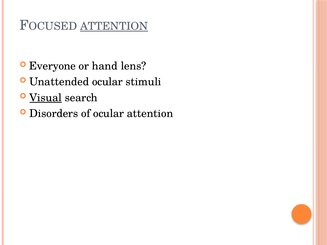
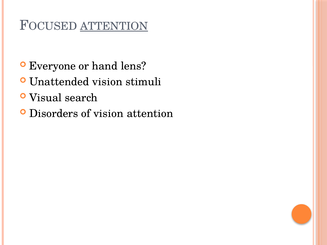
Unattended ocular: ocular -> vision (107, 82)
Visual underline: present -> none (46, 98)
of ocular: ocular -> vision (108, 114)
